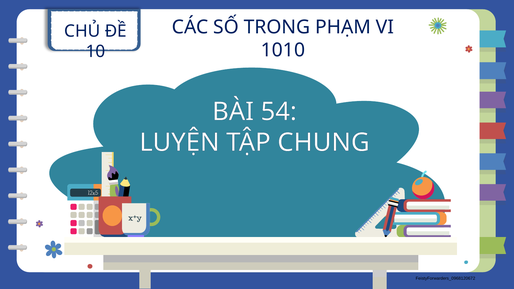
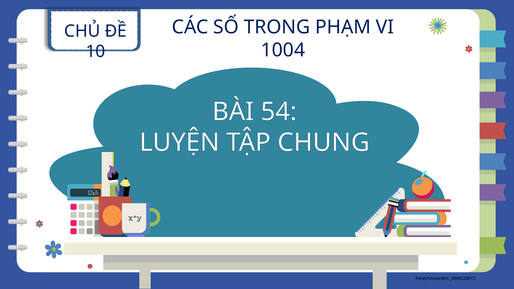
1010: 1010 -> 1004 (283, 50)
